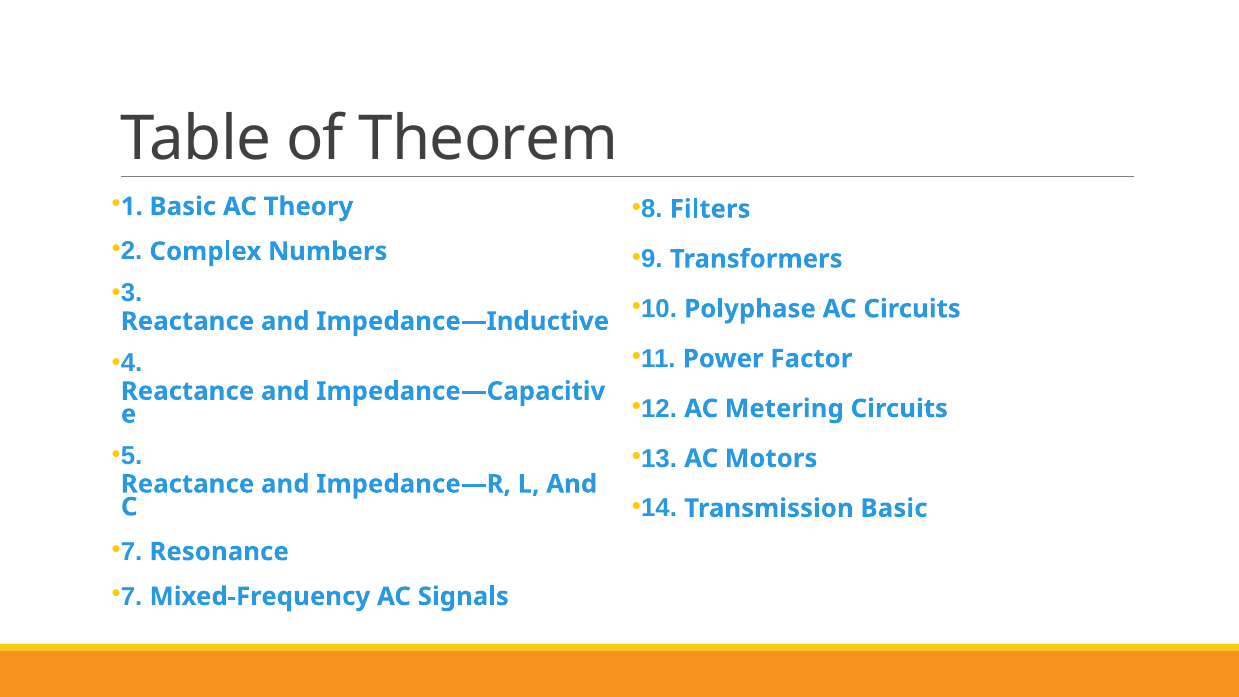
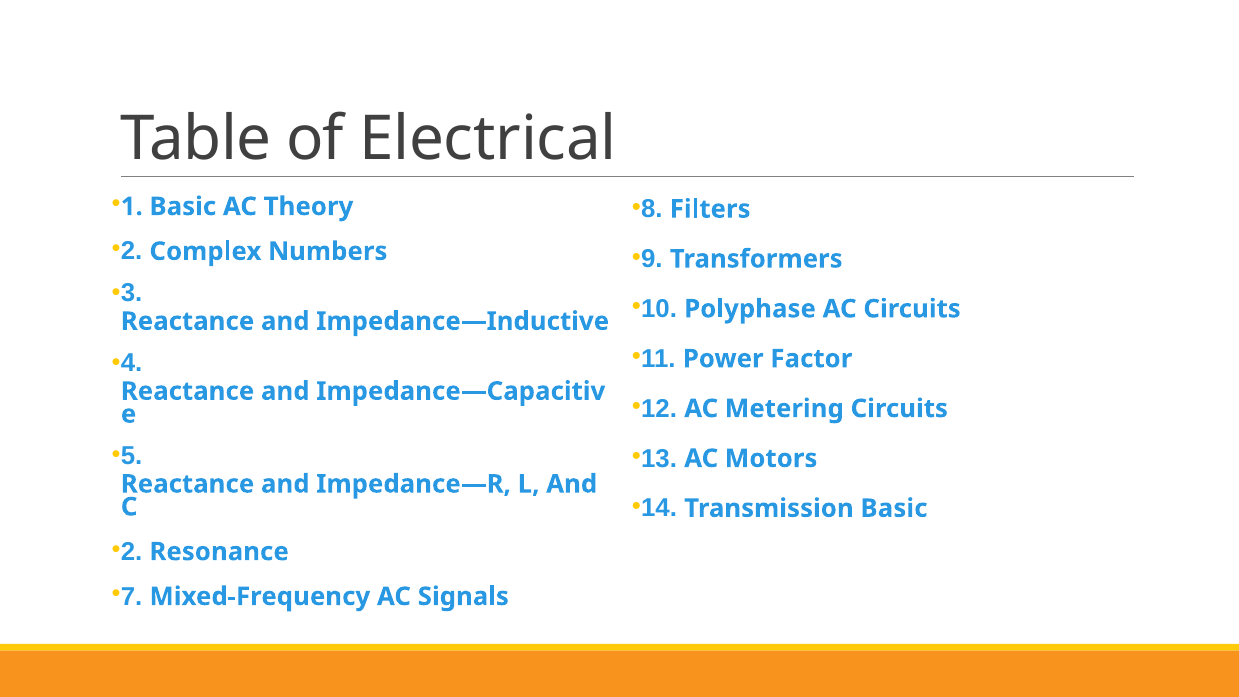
Theorem: Theorem -> Electrical (488, 139)
7: 7 -> 2 (132, 552)
